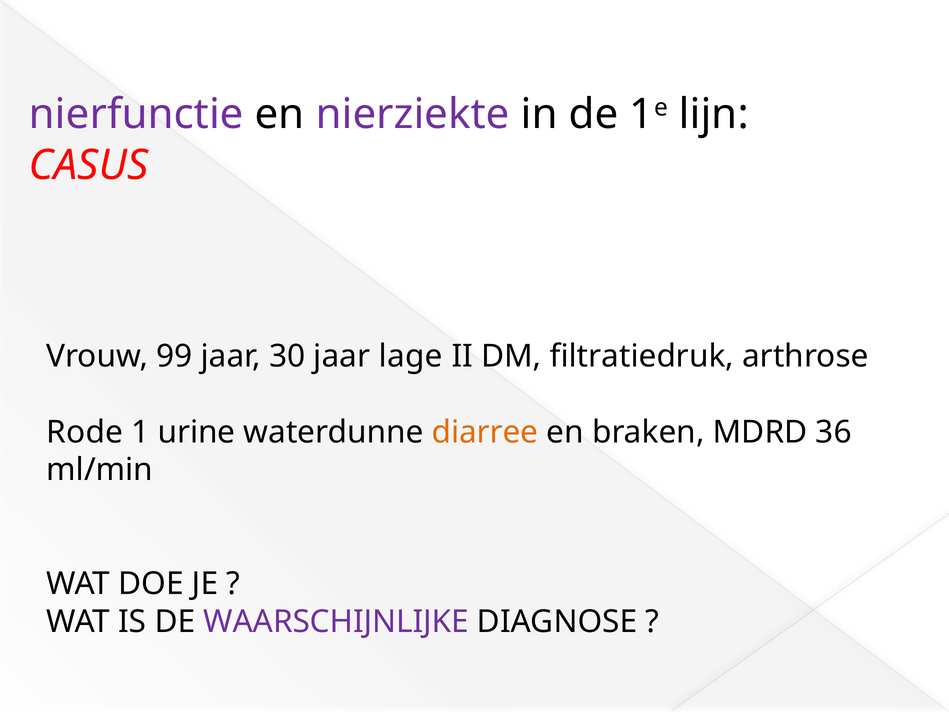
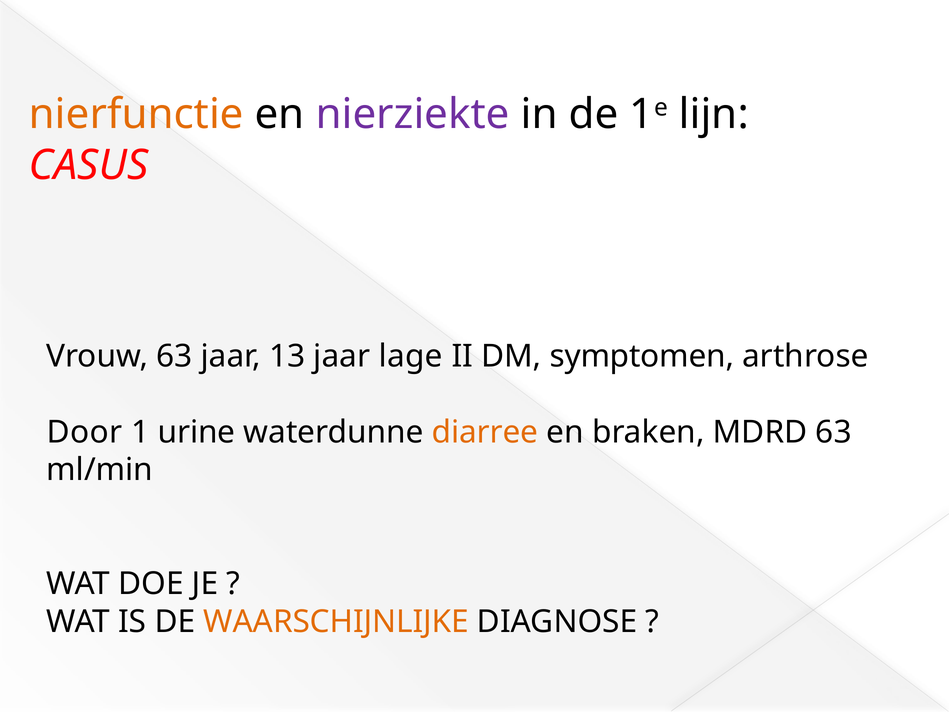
nierfunctie colour: purple -> orange (136, 114)
Vrouw 99: 99 -> 63 (175, 356)
30: 30 -> 13 (287, 356)
filtratiedruk: filtratiedruk -> symptomen (642, 356)
Rode: Rode -> Door (85, 432)
MDRD 36: 36 -> 63 (834, 432)
WAARSCHIJNLIJKE colour: purple -> orange (336, 622)
